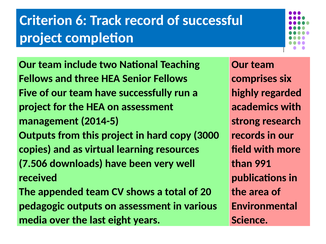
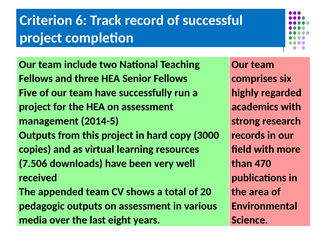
991: 991 -> 470 (263, 164)
